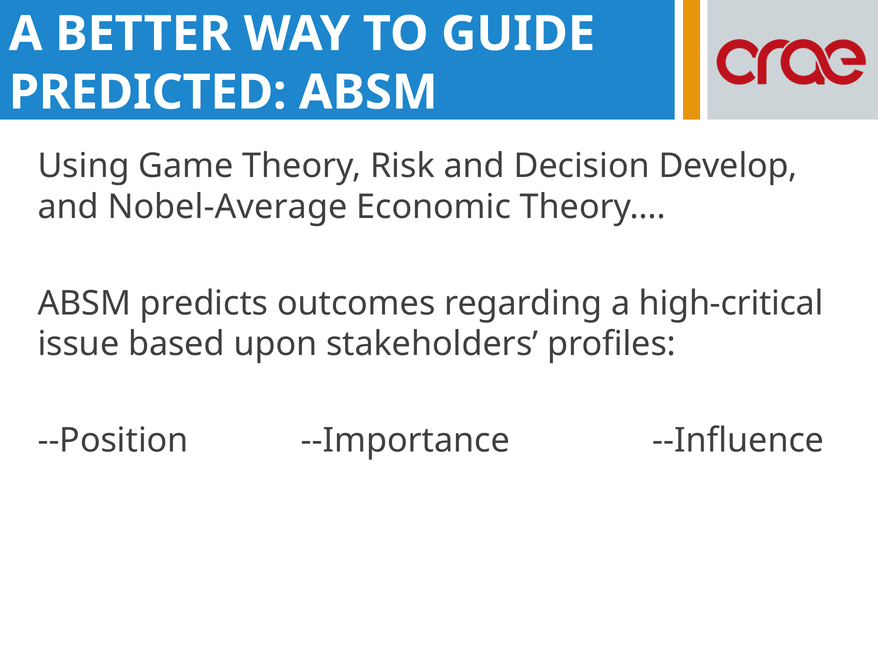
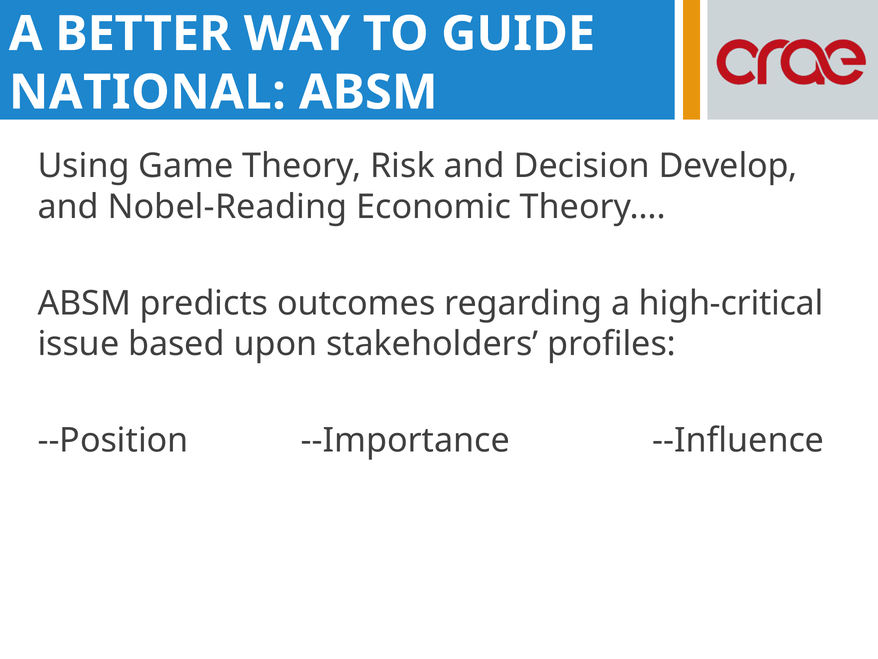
PREDICTED: PREDICTED -> NATIONAL (147, 92)
Nobel-Average: Nobel-Average -> Nobel-Reading (227, 207)
